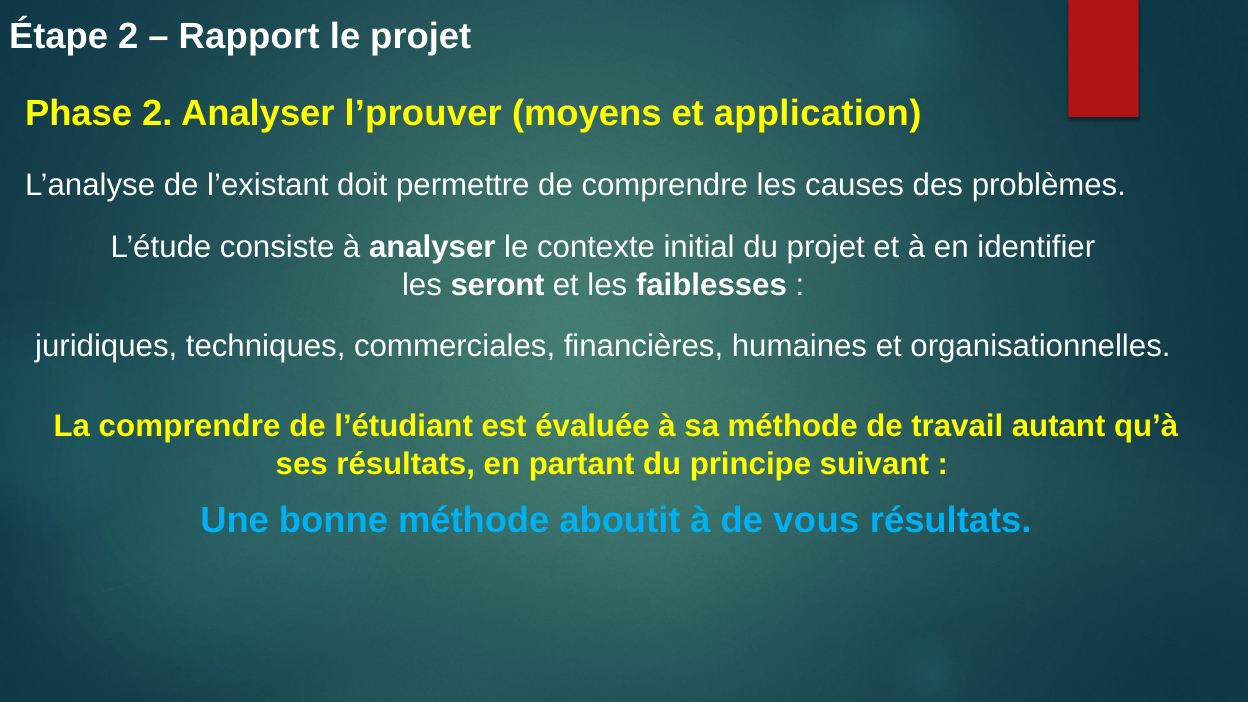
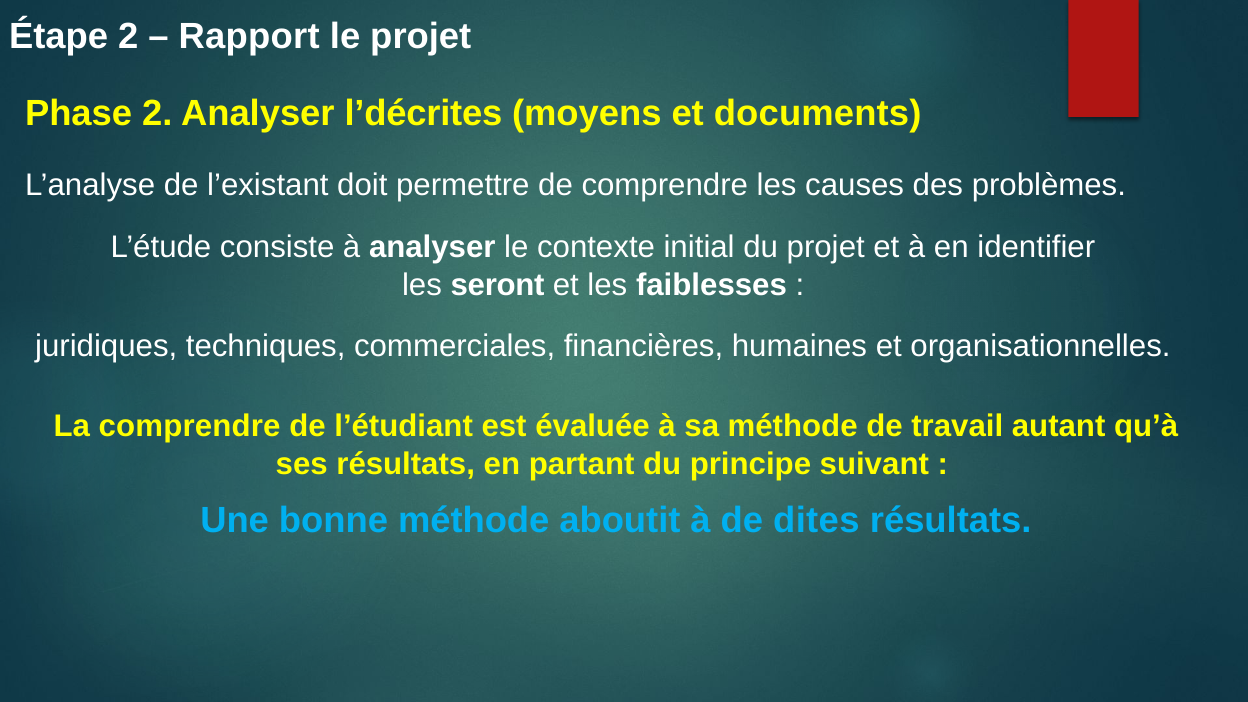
l’prouver: l’prouver -> l’décrites (423, 113)
application: application -> documents (818, 113)
vous: vous -> dites (816, 520)
